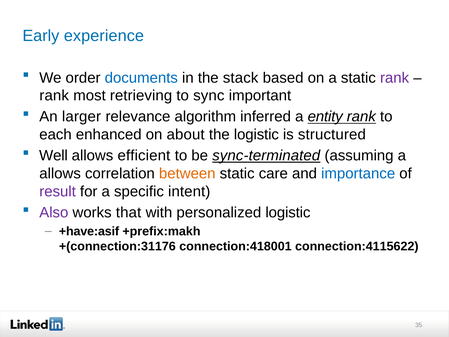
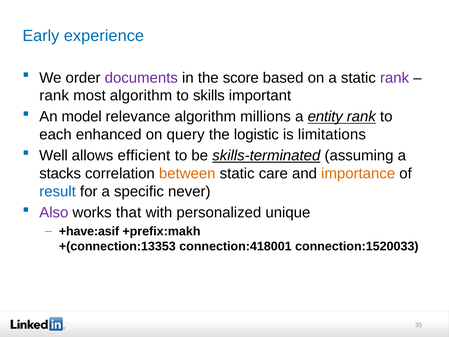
documents colour: blue -> purple (141, 78)
stack: stack -> score (241, 78)
most retrieving: retrieving -> algorithm (141, 96)
sync: sync -> skills (209, 96)
larger: larger -> model (82, 117)
inferred: inferred -> millions (266, 117)
about: about -> query (186, 135)
structured: structured -> limitations (332, 135)
sync-terminated: sync-terminated -> skills-terminated (266, 155)
allows: allows -> stacks (60, 173)
importance colour: blue -> orange (358, 173)
result colour: purple -> blue (58, 191)
intent: intent -> never (189, 191)
personalized logistic: logistic -> unique (288, 212)
+(connection:31176: +(connection:31176 -> +(connection:13353 (117, 246)
connection:4115622: connection:4115622 -> connection:1520033 (357, 246)
